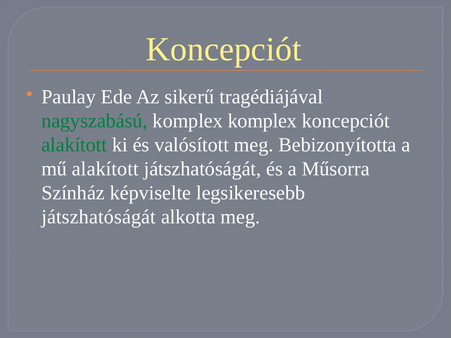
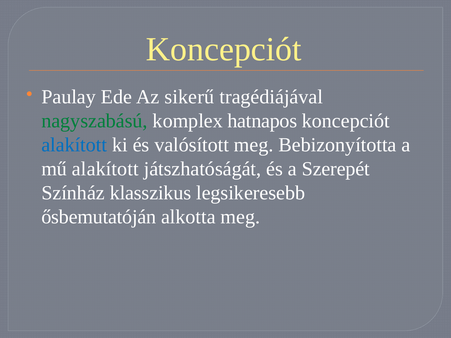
komplex komplex: komplex -> hatnapos (262, 121)
alakított colour: green -> blue (74, 145)
Műsorra: Műsorra -> Szerepét (336, 169)
képviselte: képviselte -> klasszikus (151, 193)
játszhatóságát: játszhatóságát -> ősbemutatóján (99, 217)
